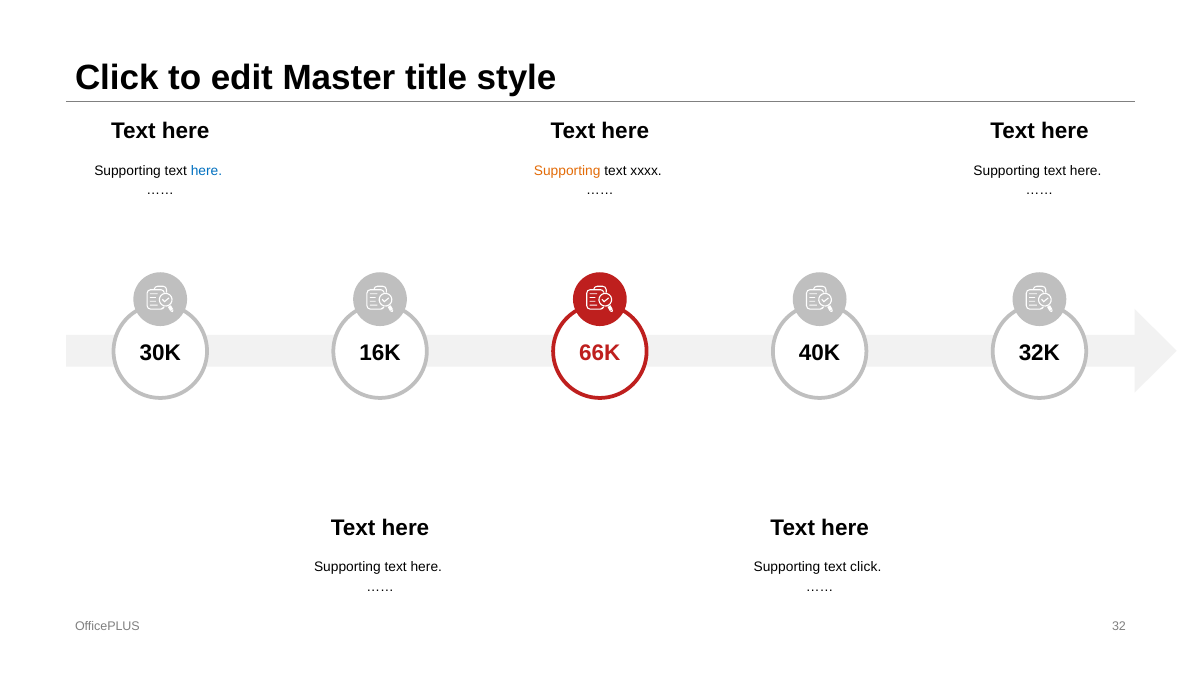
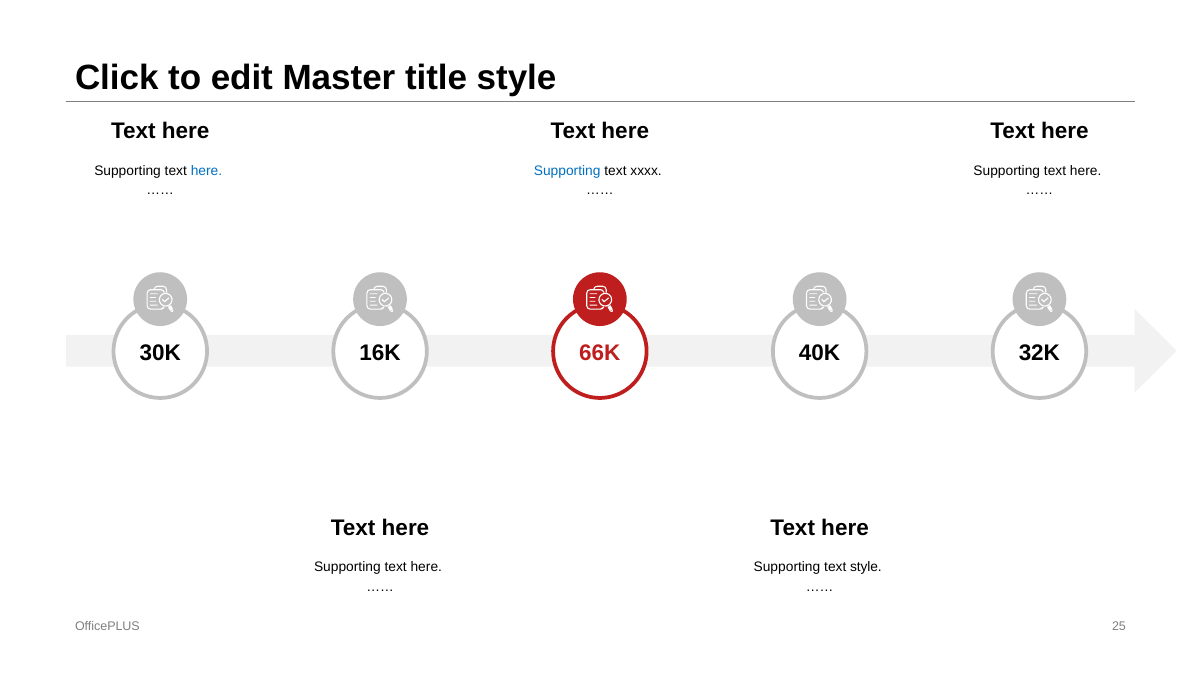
Supporting colour: orange -> blue (567, 170)
text click: click -> style (866, 566)
32: 32 -> 25 (1119, 626)
